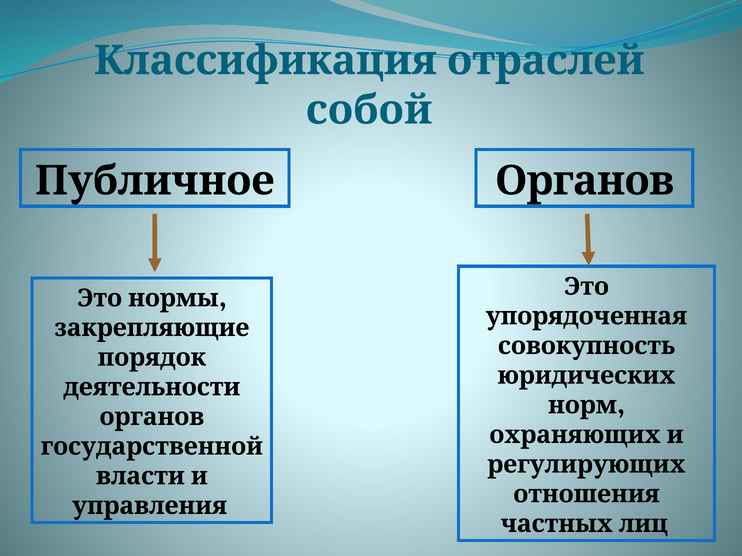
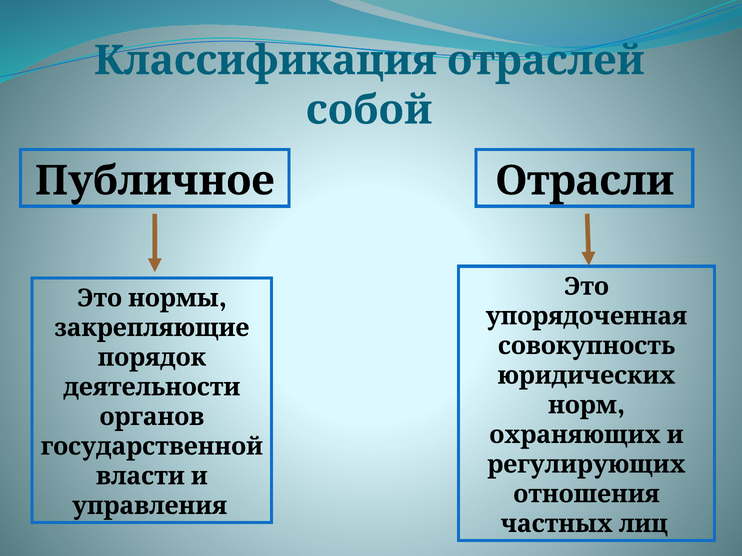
Публичное Органов: Органов -> Отрасли (585, 181)
